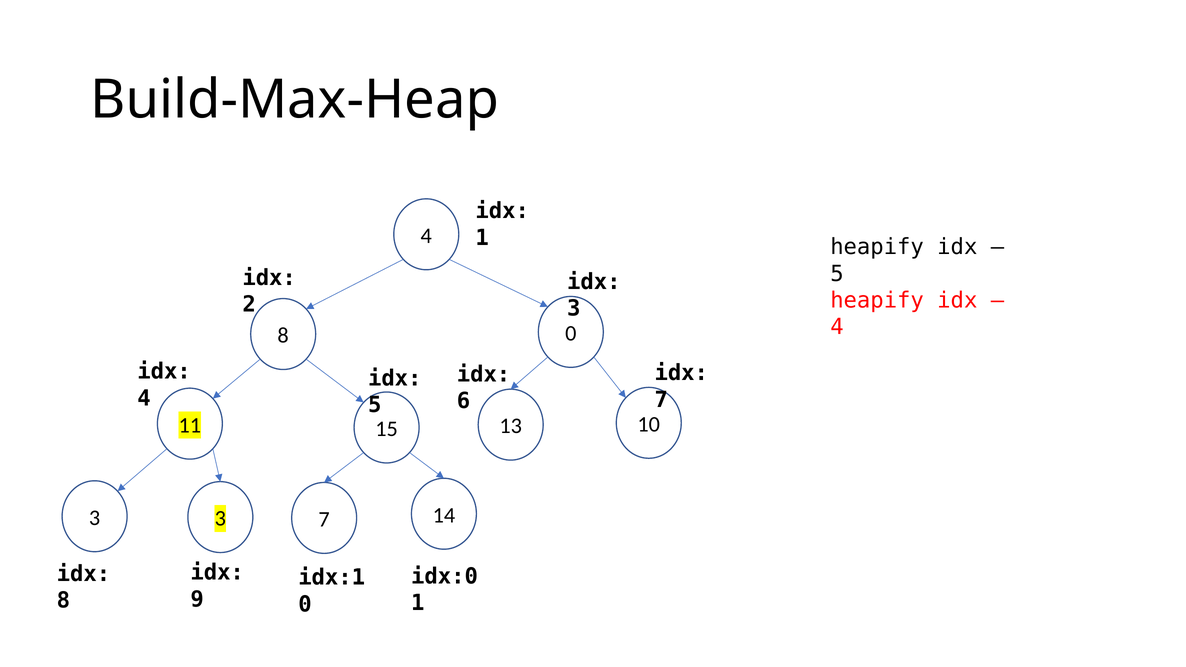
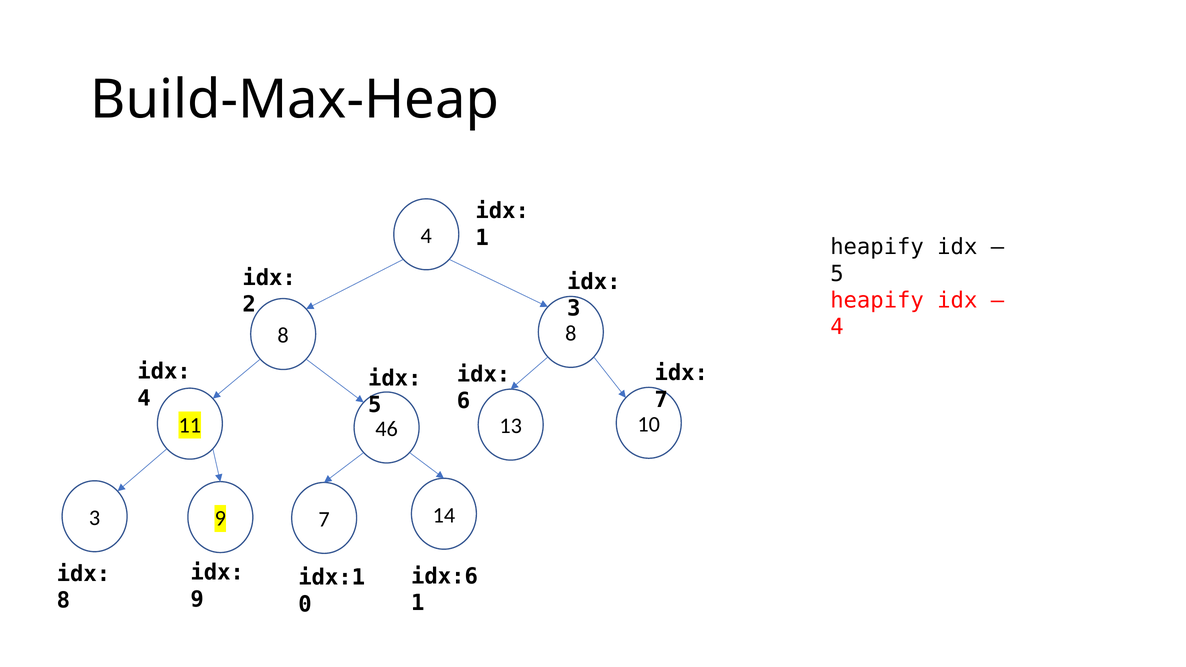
8 0: 0 -> 8 (571, 333)
15: 15 -> 46 (387, 429)
3 3: 3 -> 9 (220, 519)
idx:0: idx:0 -> idx:6 (444, 576)
